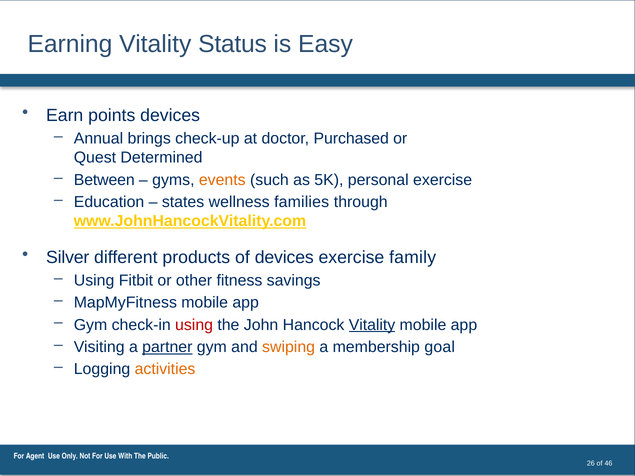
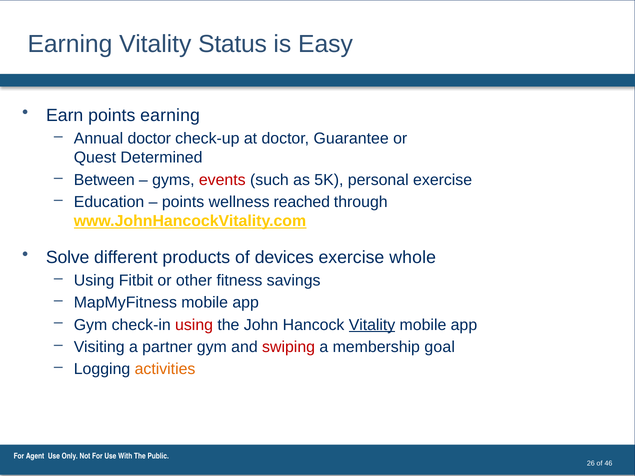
points devices: devices -> earning (170, 116)
Annual brings: brings -> doctor (149, 139)
Purchased: Purchased -> Guarantee (351, 139)
events colour: orange -> red (222, 180)
states: states -> points (183, 202)
families: families -> reached (302, 202)
Silver: Silver -> Solve (68, 257)
family: family -> whole (413, 257)
partner underline: present -> none (167, 347)
swiping colour: orange -> red (289, 347)
